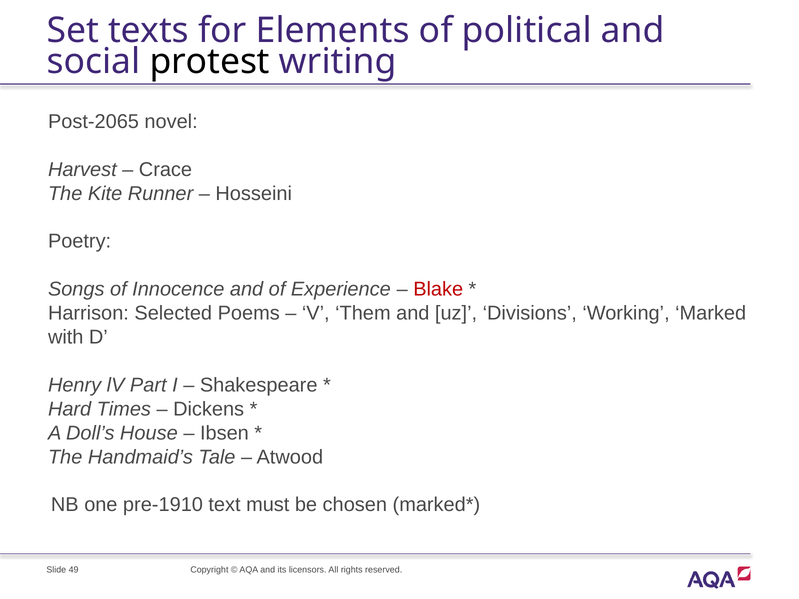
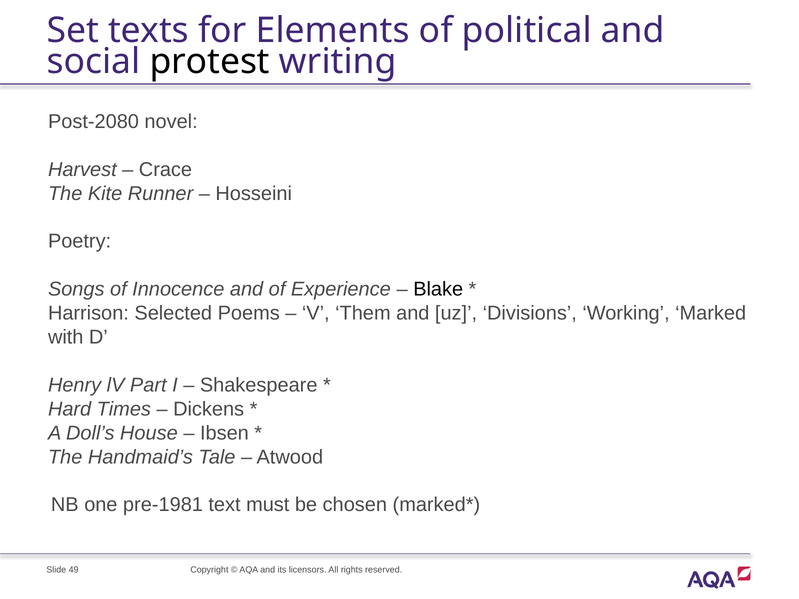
Post-2065: Post-2065 -> Post-2080 (93, 122)
Blake colour: red -> black (438, 289)
pre-1910: pre-1910 -> pre-1981 (163, 505)
